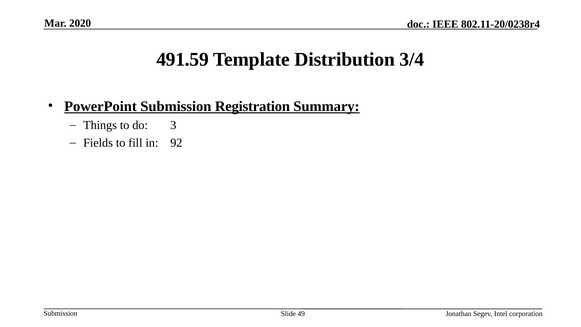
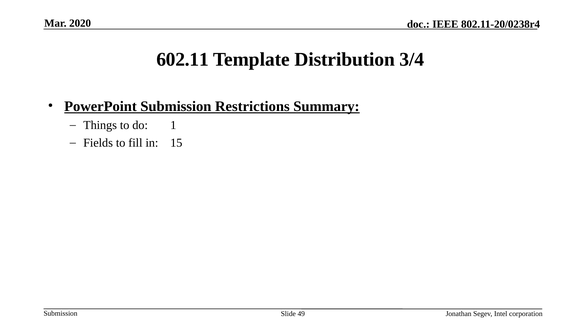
491.59: 491.59 -> 602.11 (183, 59)
Registration: Registration -> Restrictions (252, 106)
3: 3 -> 1 (173, 125)
92: 92 -> 15 (176, 143)
